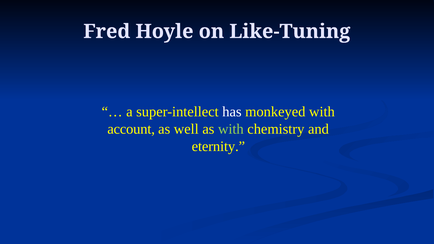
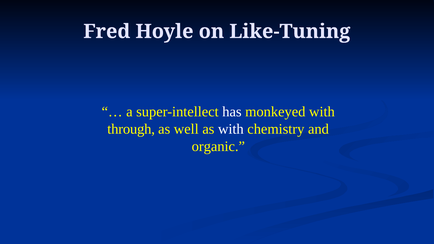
account: account -> through (131, 129)
with colour: light green -> white (231, 129)
eternity: eternity -> organic (218, 146)
